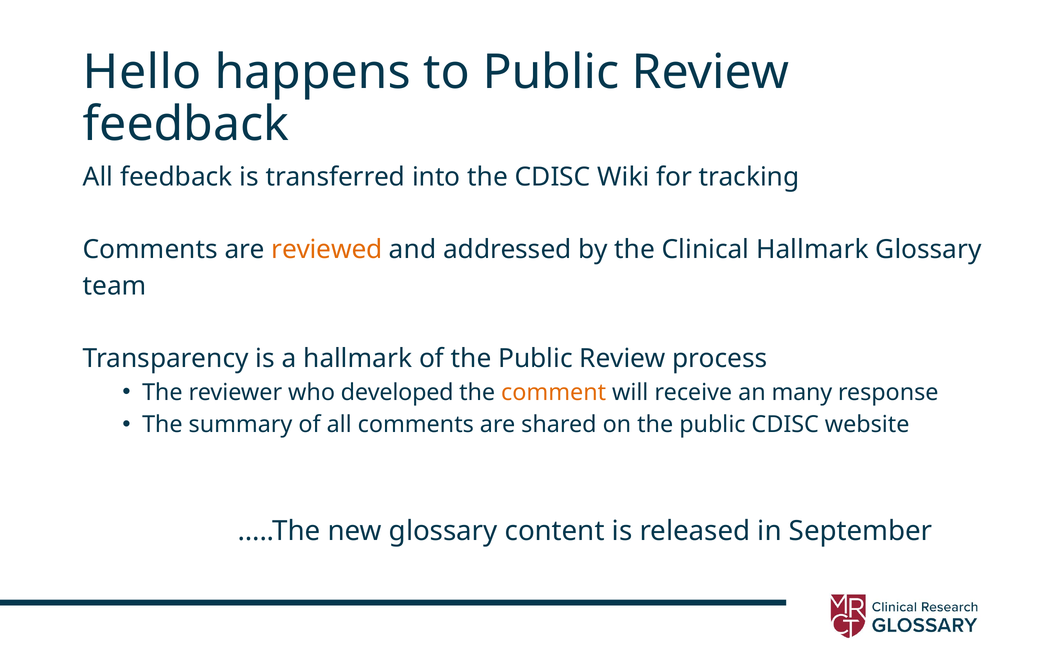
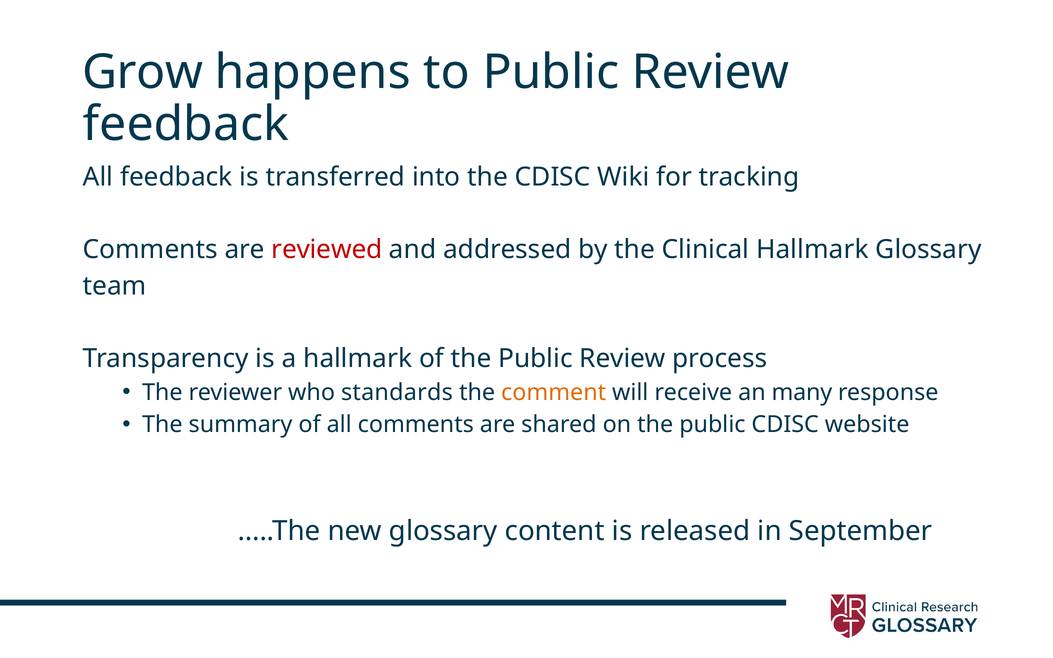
Hello: Hello -> Grow (143, 72)
reviewed colour: orange -> red (327, 250)
developed: developed -> standards (397, 393)
